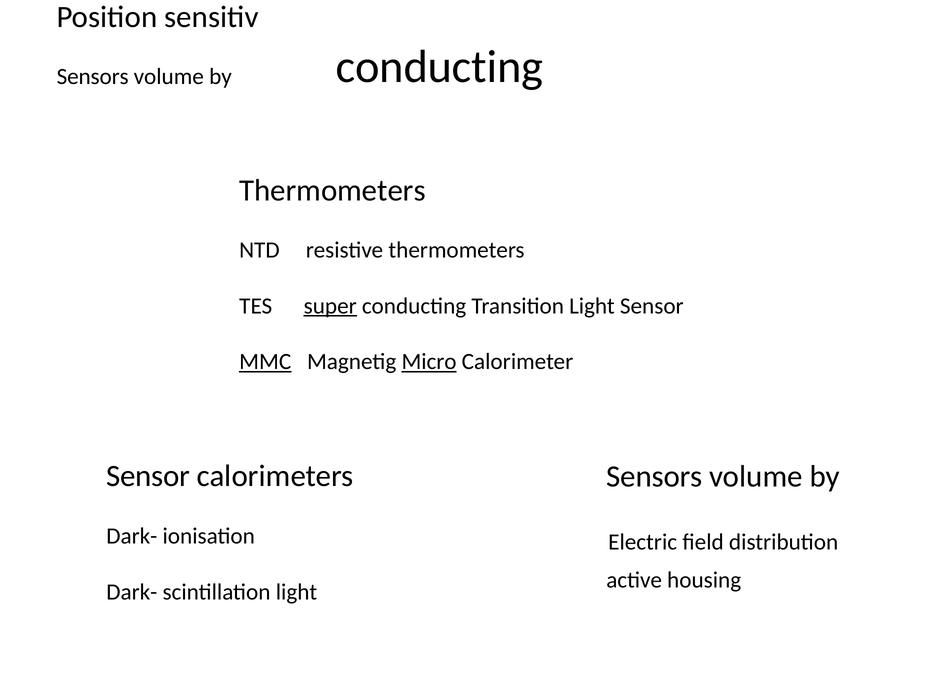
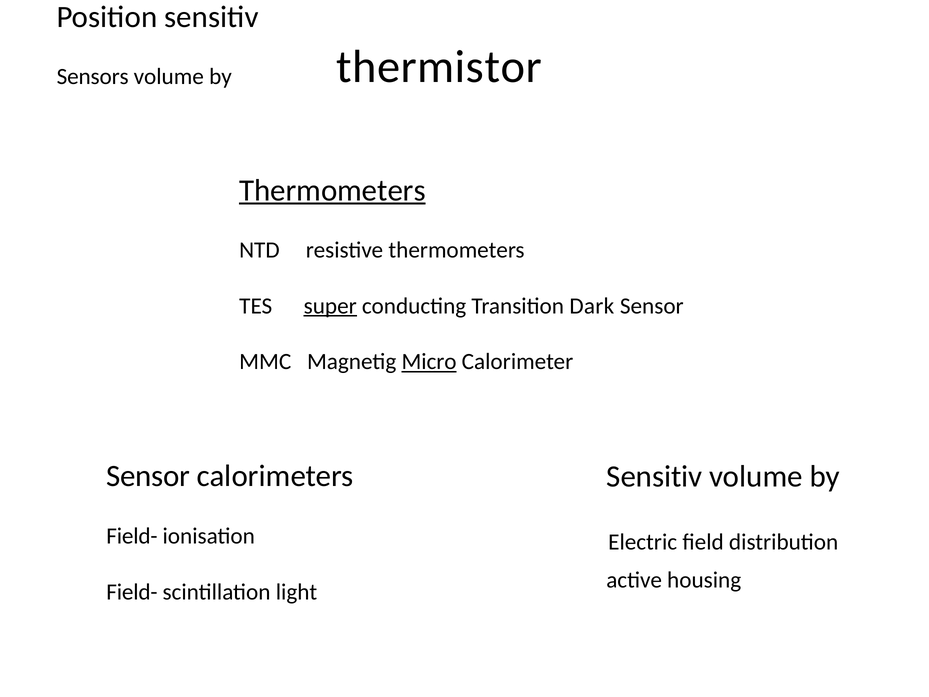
by conducting: conducting -> thermistor (439, 67)
Thermometers underline: none -> present (332, 190)
Transition Light: Light -> Dark (592, 306)
MMC underline: present -> none (265, 362)
Sensors: Sensors -> Sensitiv (654, 476)
Dark-: Dark- -> Field- (132, 536)
Dark-: Dark- -> Field- (132, 592)
